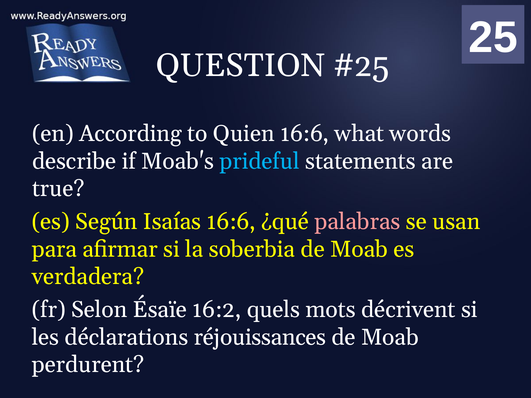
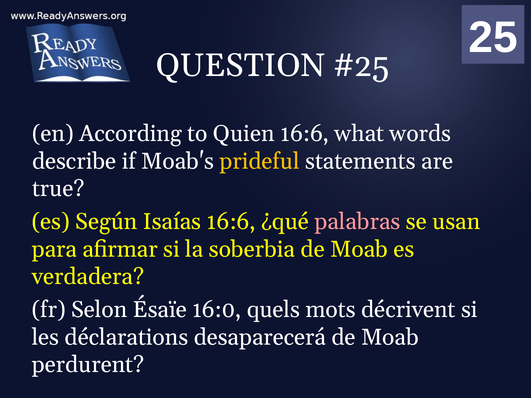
prideful colour: light blue -> yellow (260, 161)
16:2: 16:2 -> 16:0 (217, 310)
réjouissances: réjouissances -> desaparecerá (260, 337)
